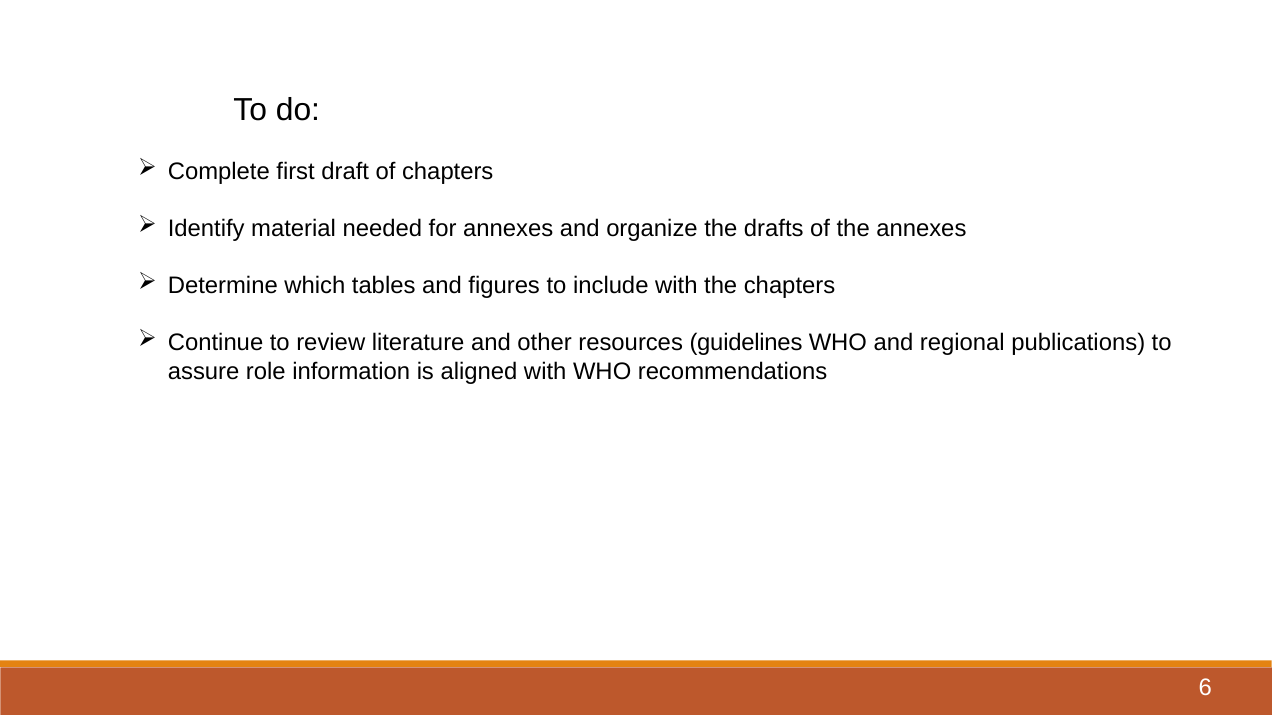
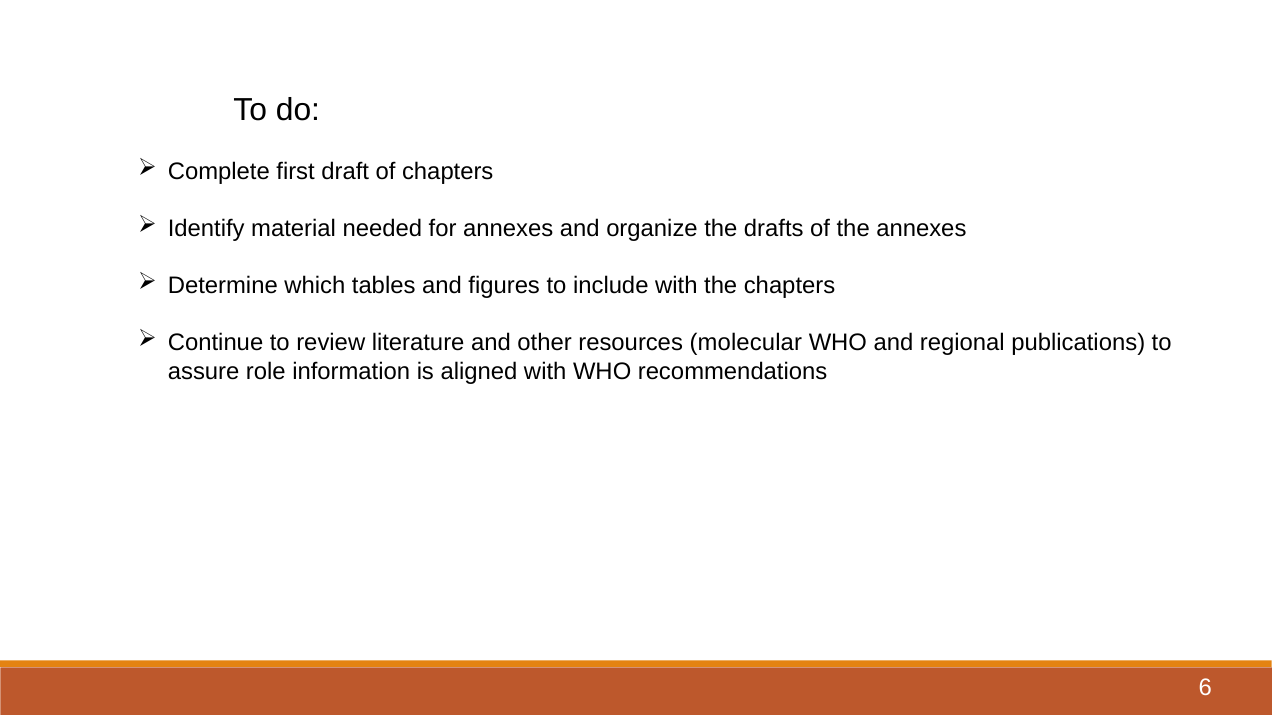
guidelines: guidelines -> molecular (746, 343)
